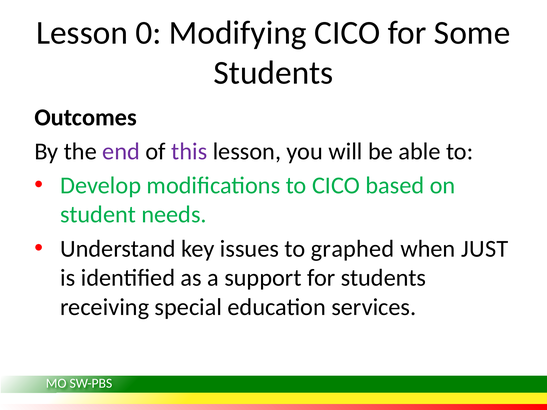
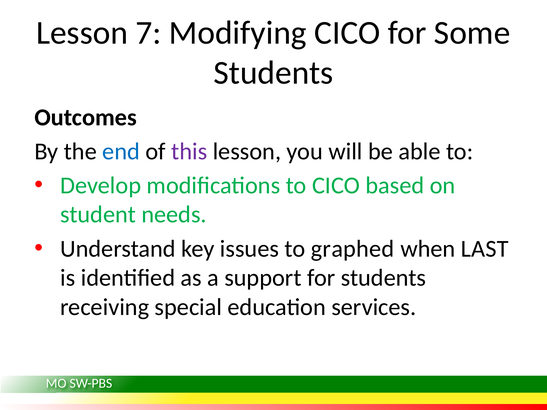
0: 0 -> 7 (148, 33)
end colour: purple -> blue (121, 152)
JUST: JUST -> LAST (485, 249)
